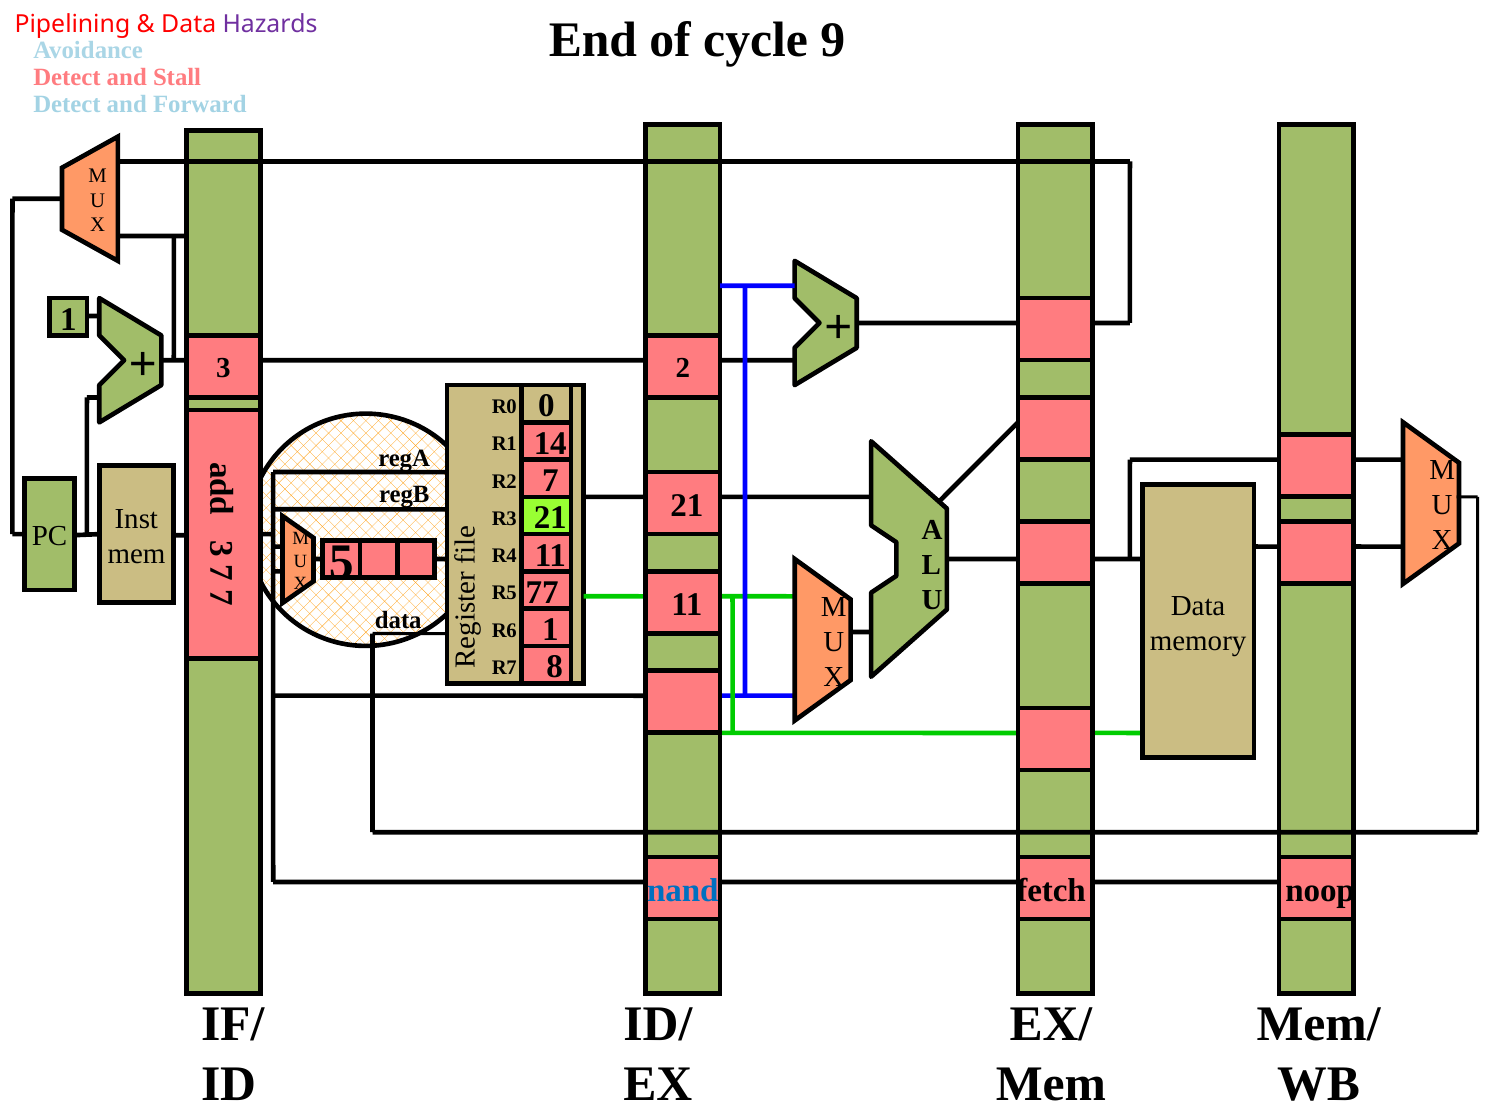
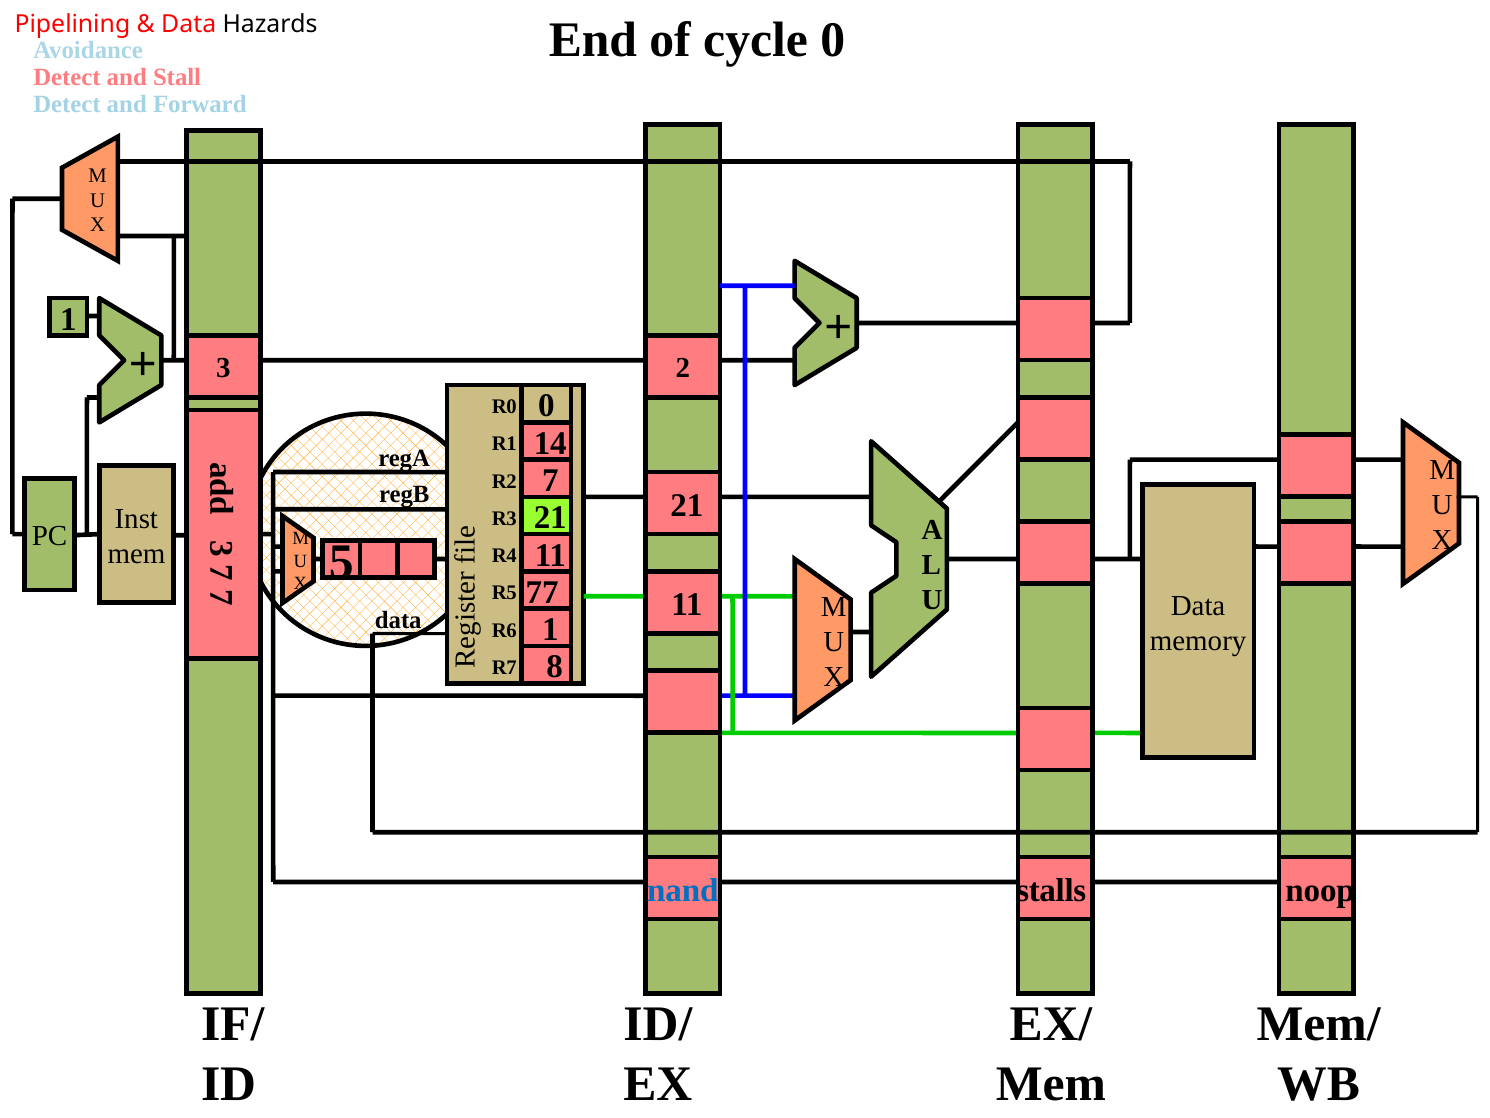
Hazards colour: purple -> black (270, 24)
cycle 9: 9 -> 0 (833, 41)
fetch: fetch -> stalls (1051, 890)
